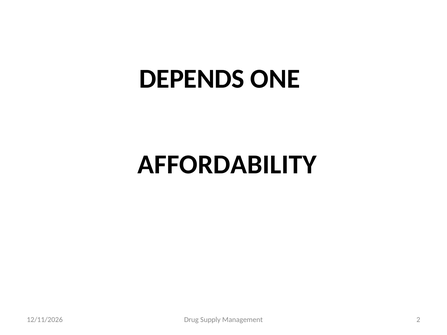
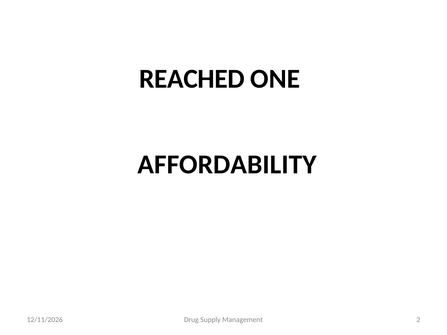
DEPENDS: DEPENDS -> REACHED (192, 79)
